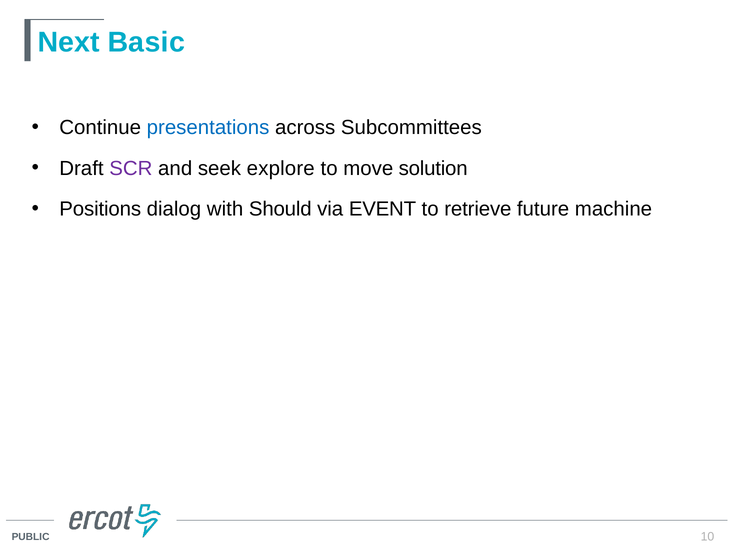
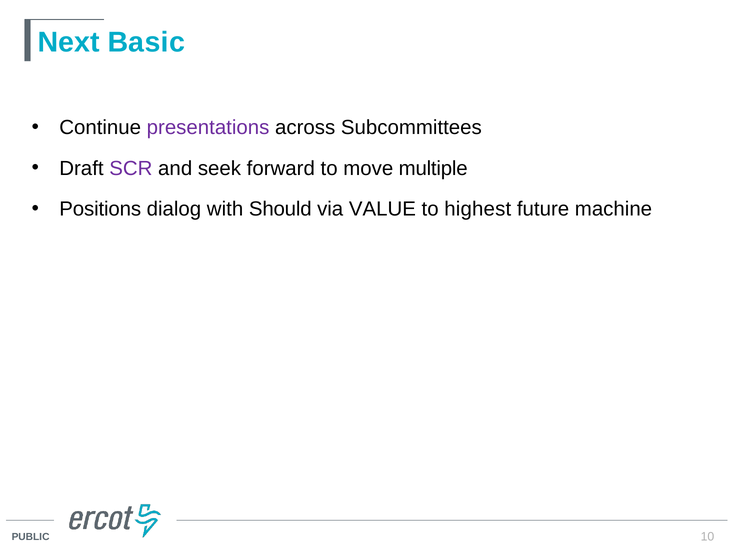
presentations colour: blue -> purple (208, 128)
explore: explore -> forward (281, 168)
solution: solution -> multiple (433, 168)
EVENT: EVENT -> VALUE (382, 209)
retrieve: retrieve -> highest (478, 209)
